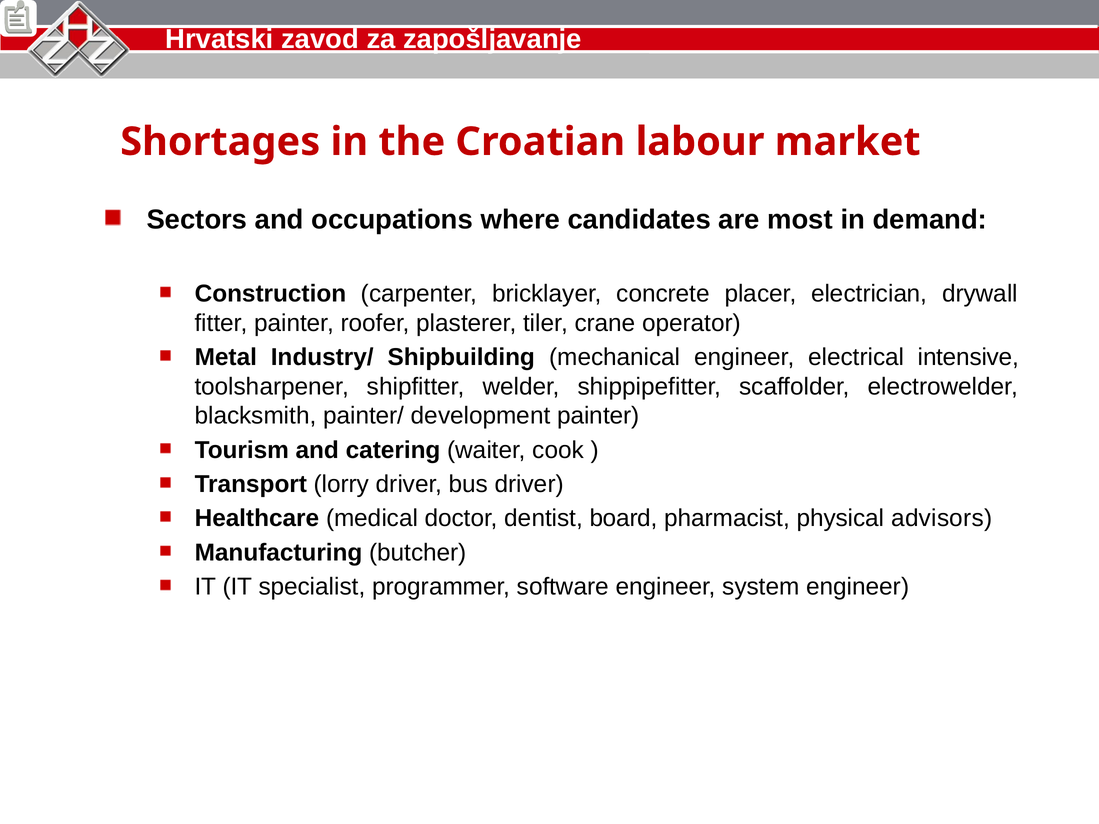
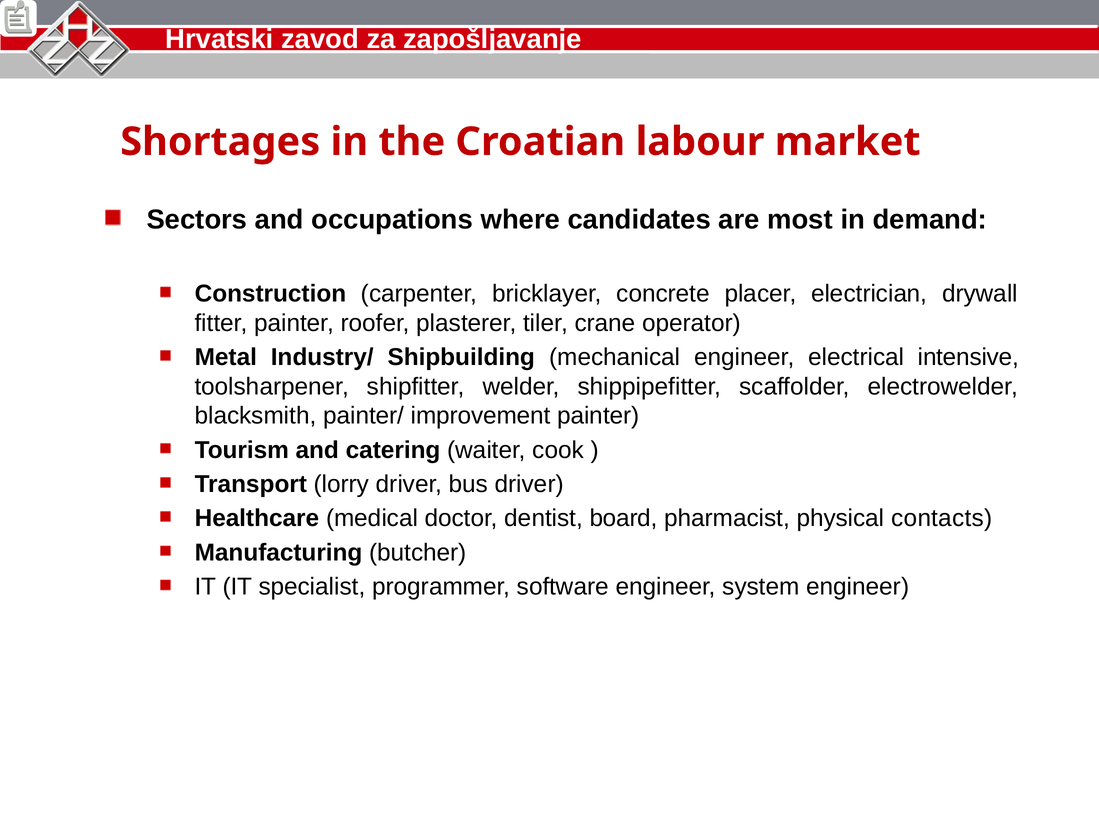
development: development -> improvement (481, 416)
advisors: advisors -> contacts (942, 519)
